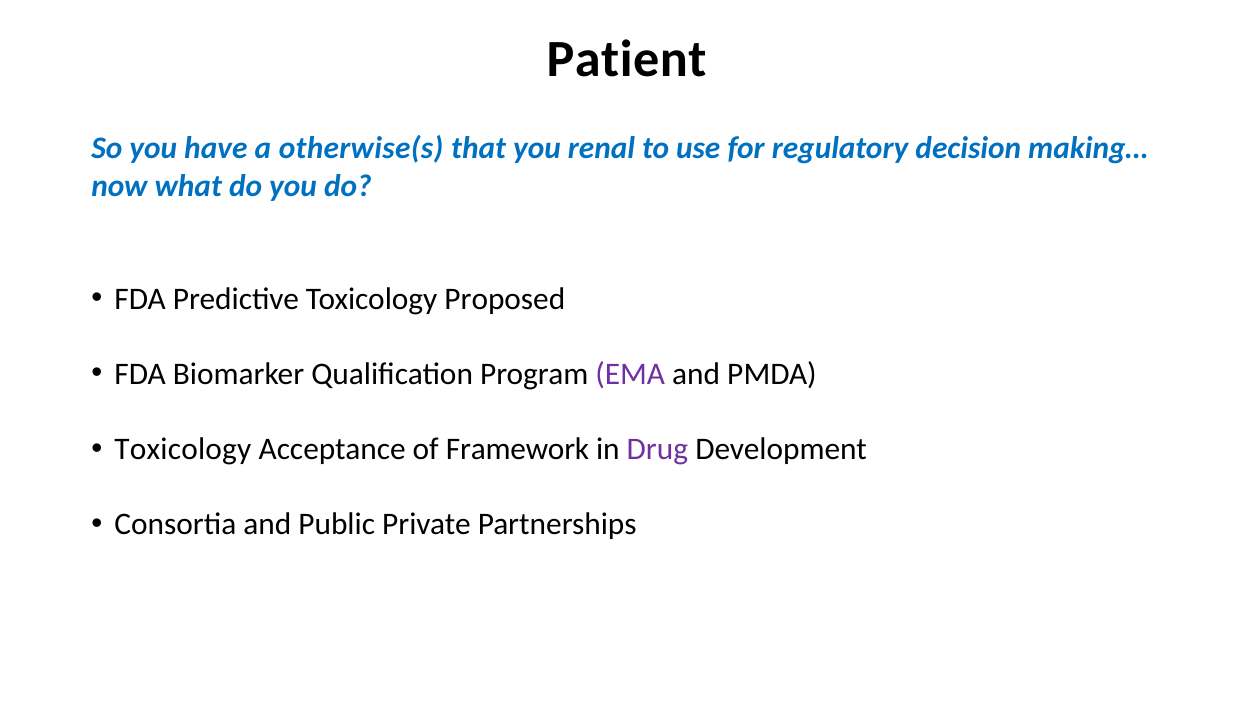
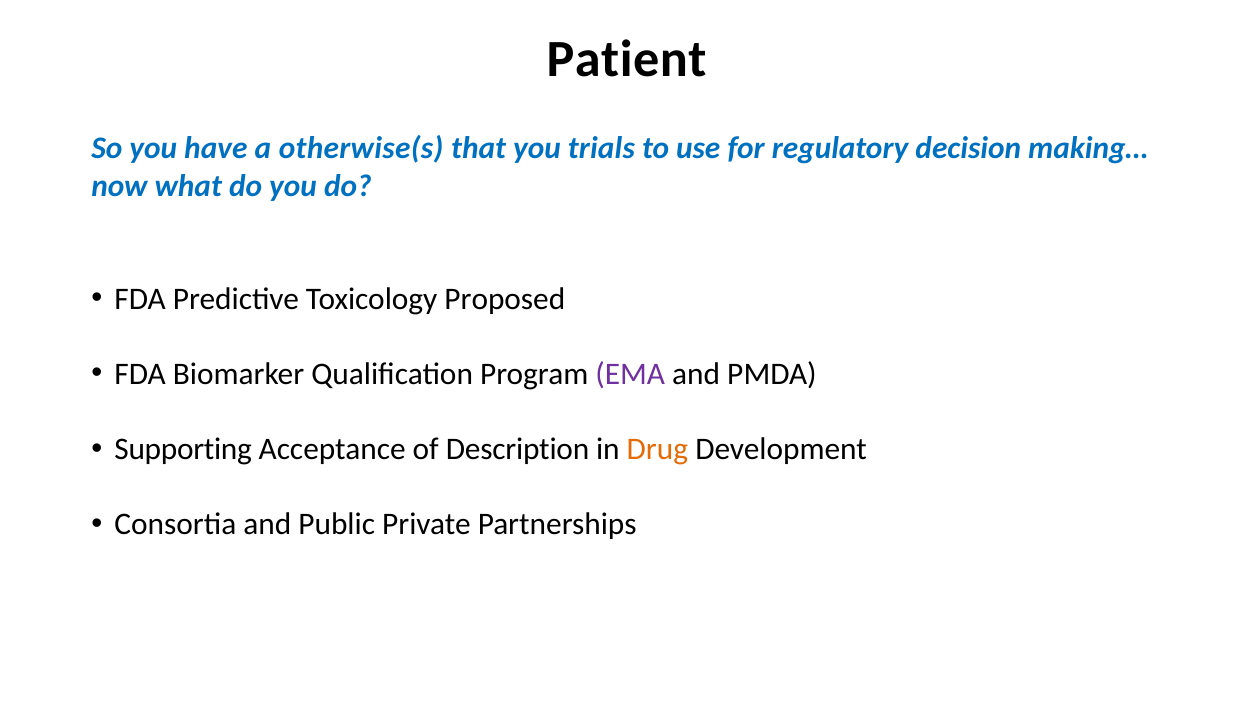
renal: renal -> trials (601, 149)
Toxicology: Toxicology -> Supporting (183, 450)
Framework: Framework -> Description (518, 450)
Drug colour: purple -> orange (657, 450)
